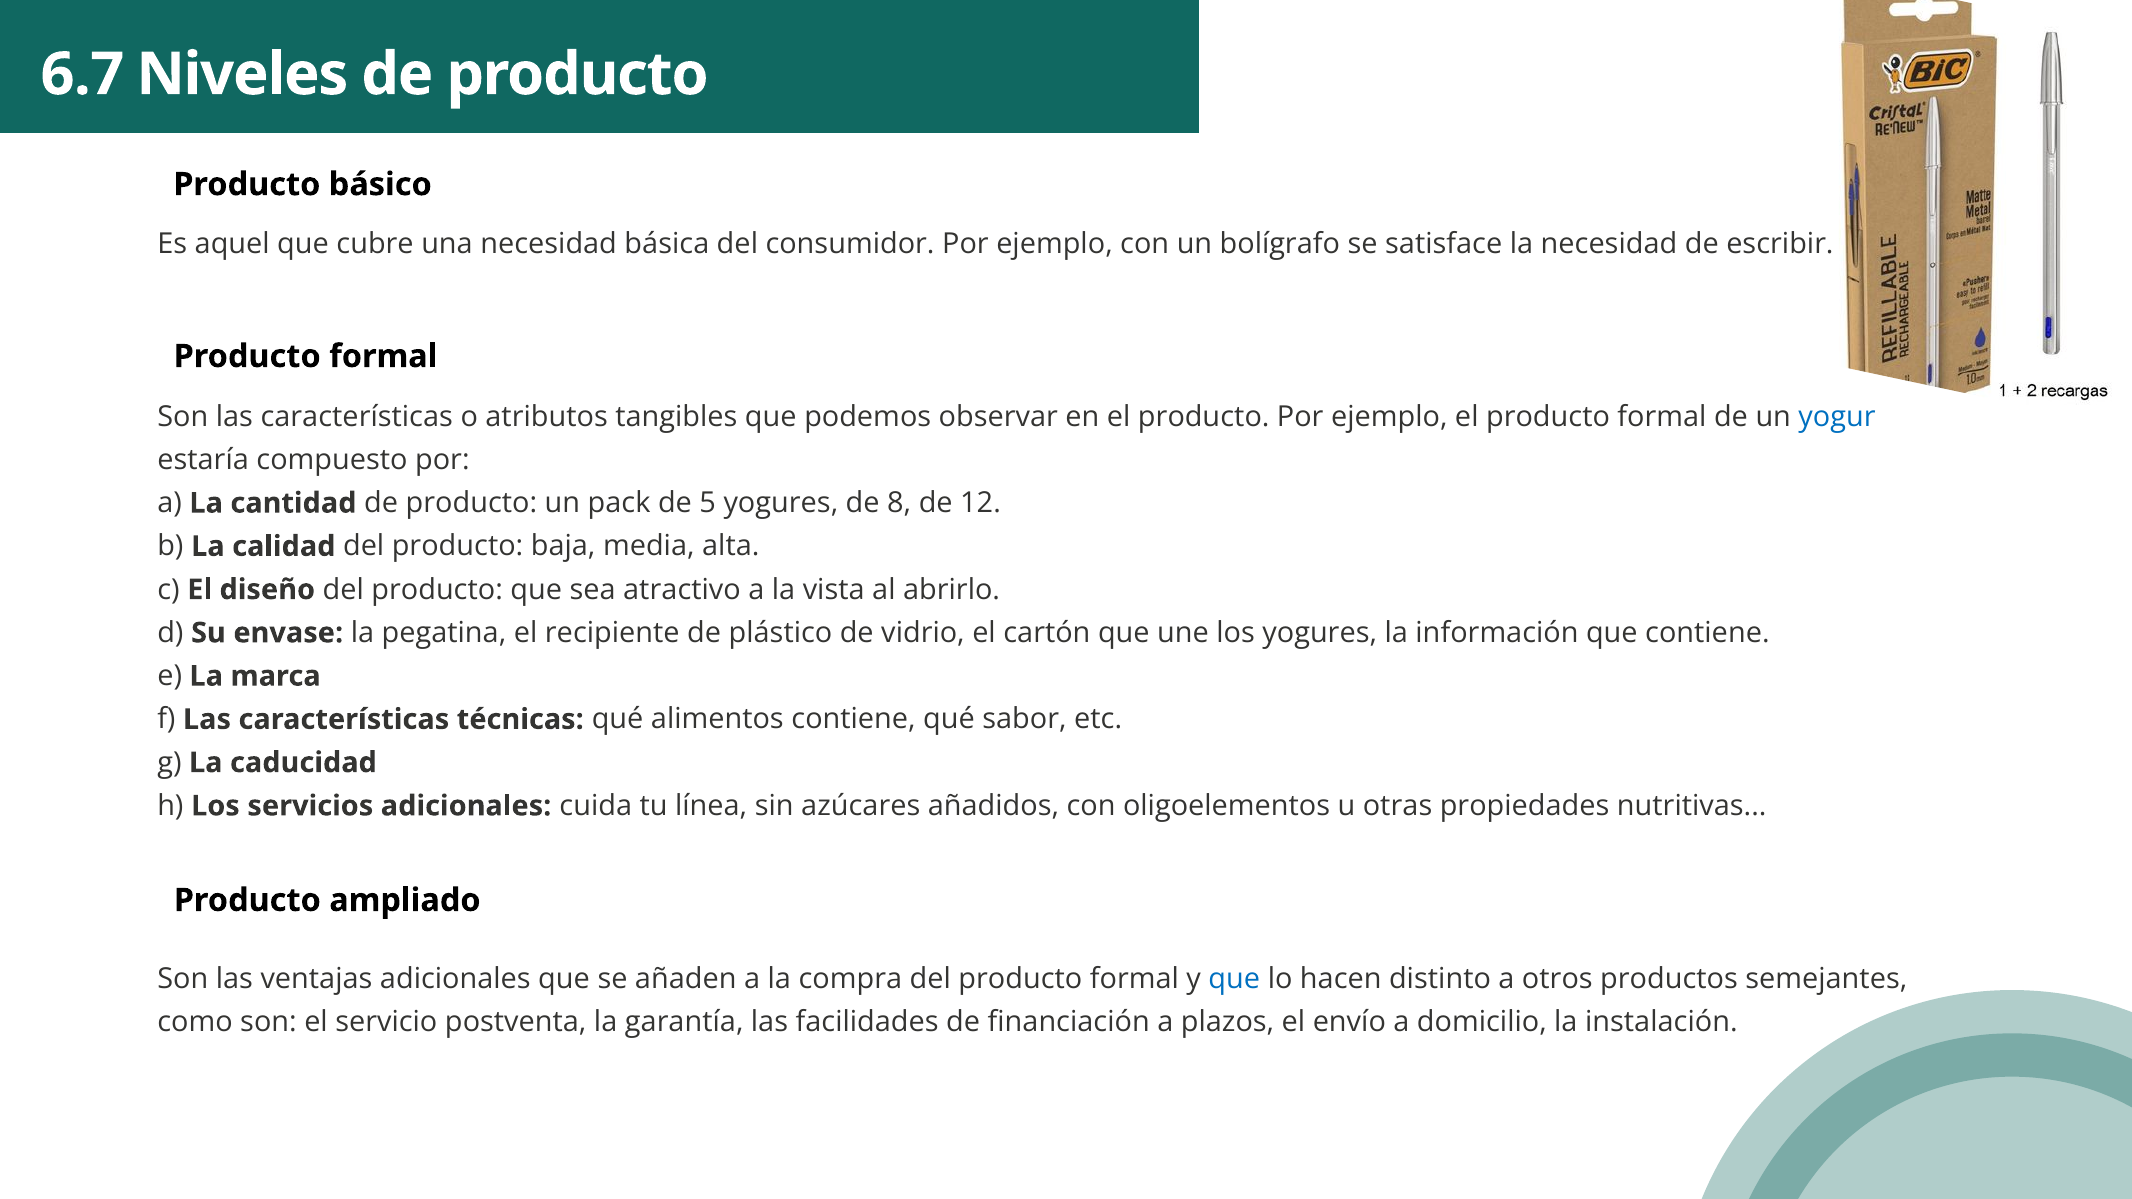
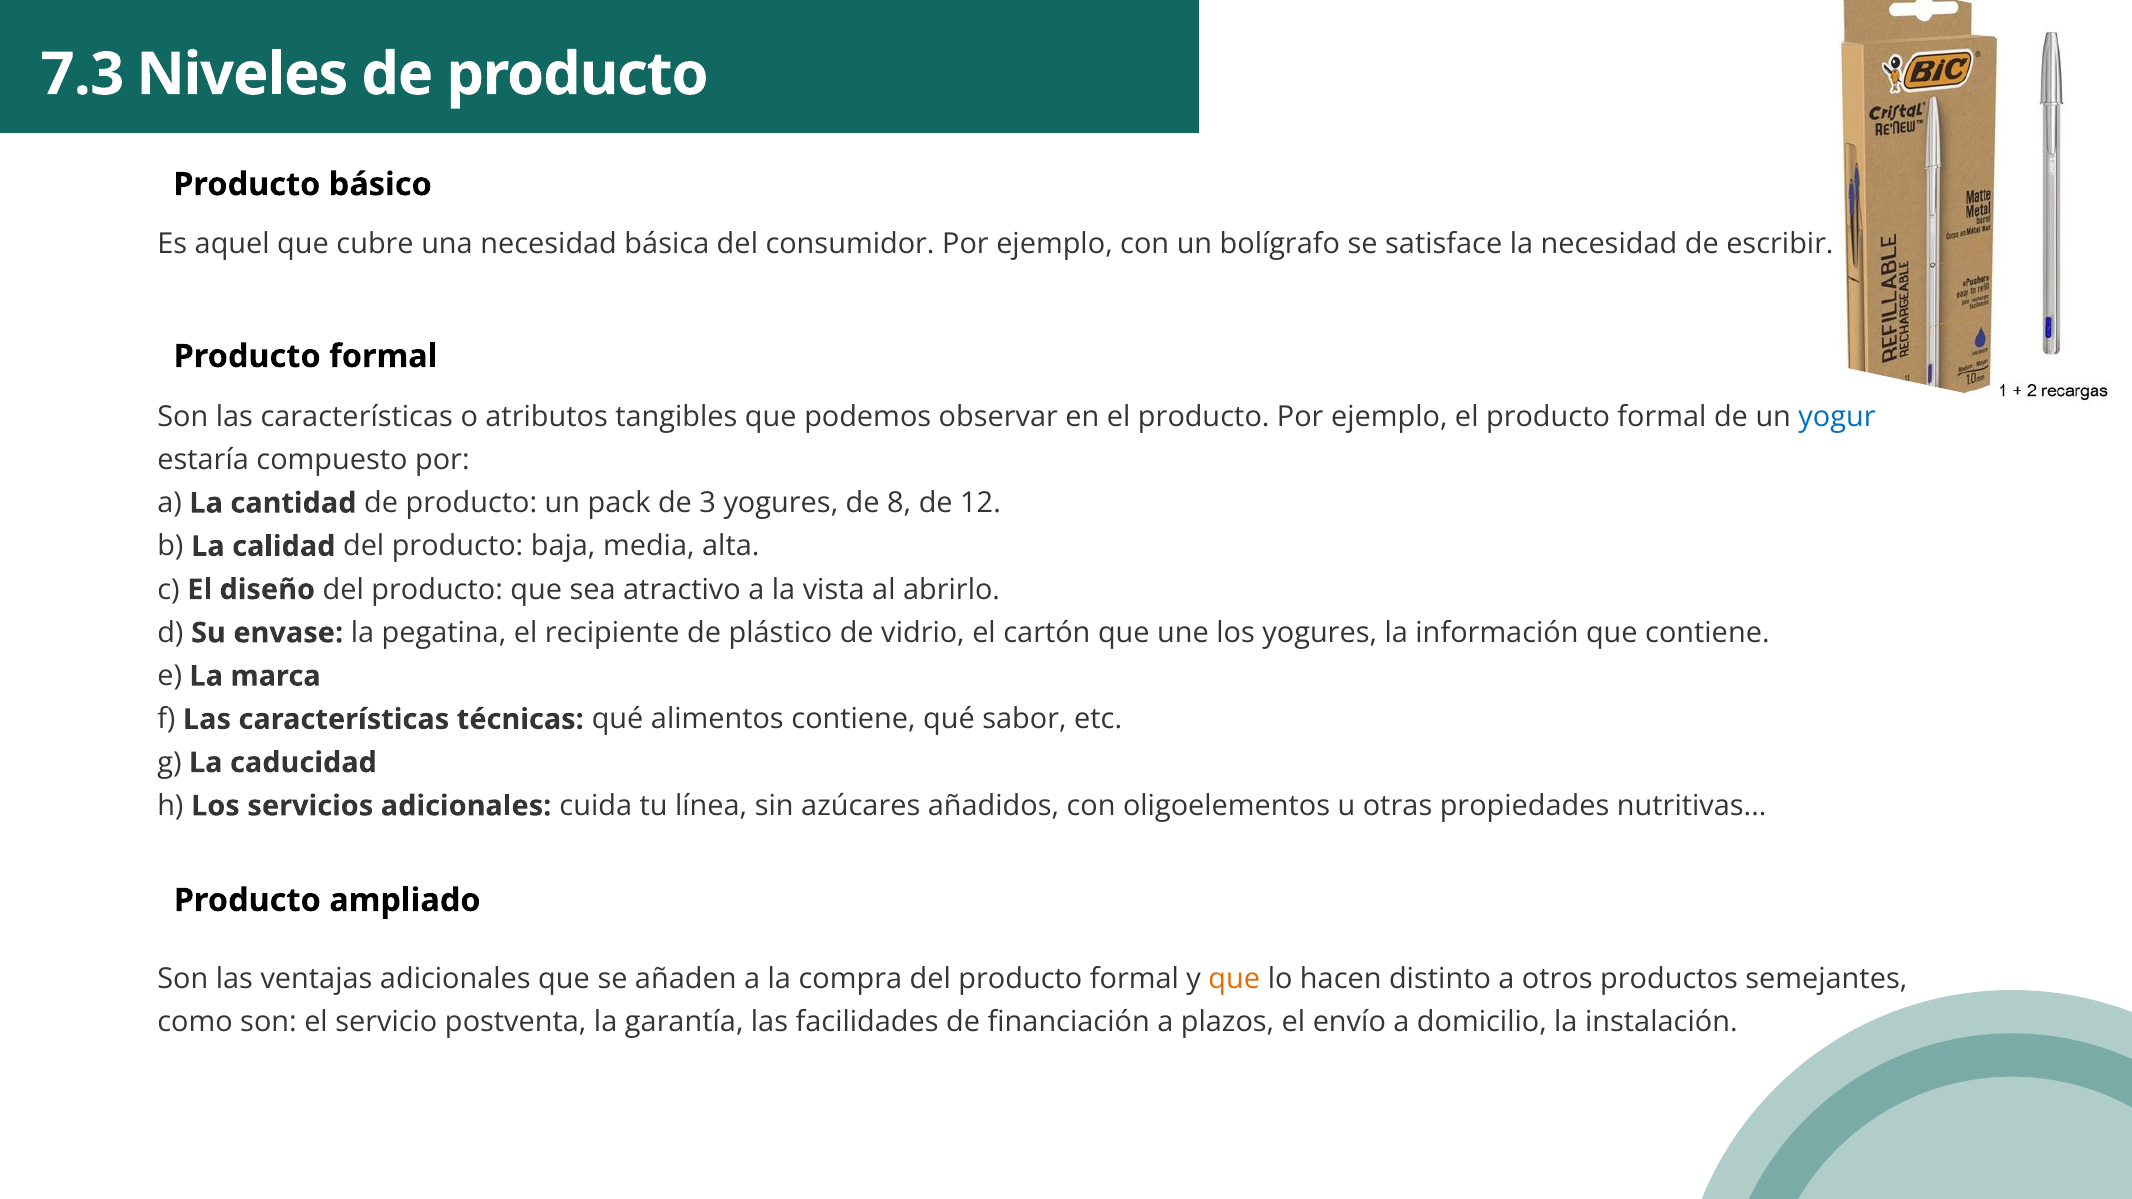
6.7: 6.7 -> 7.3 (82, 75)
5: 5 -> 3 (708, 503)
que colour: blue -> orange (1234, 979)
